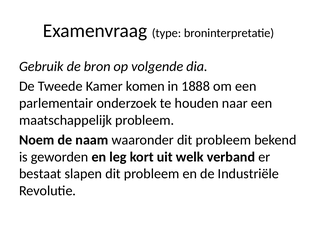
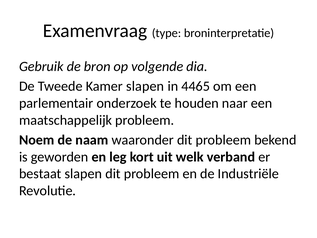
Kamer komen: komen -> slapen (145, 86)
1888: 1888 -> 4465 (196, 86)
